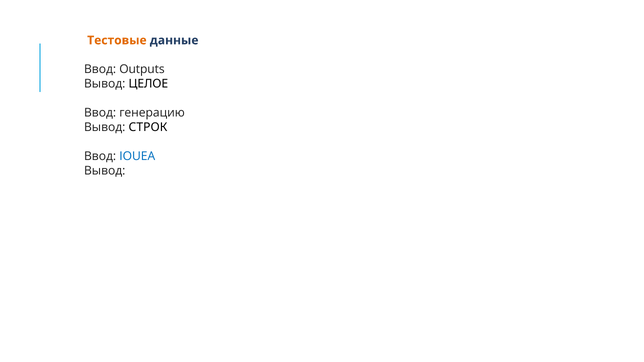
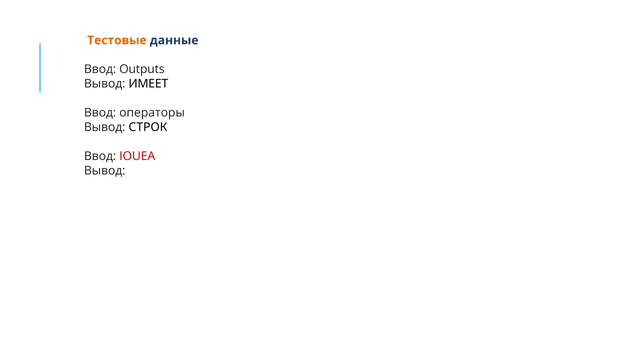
ЦЕЛОЕ: ЦЕЛОЕ -> ИМЕЕТ (148, 84)
генерацию: генерацию -> операторы (152, 113)
IOUEA colour: blue -> red (137, 156)
